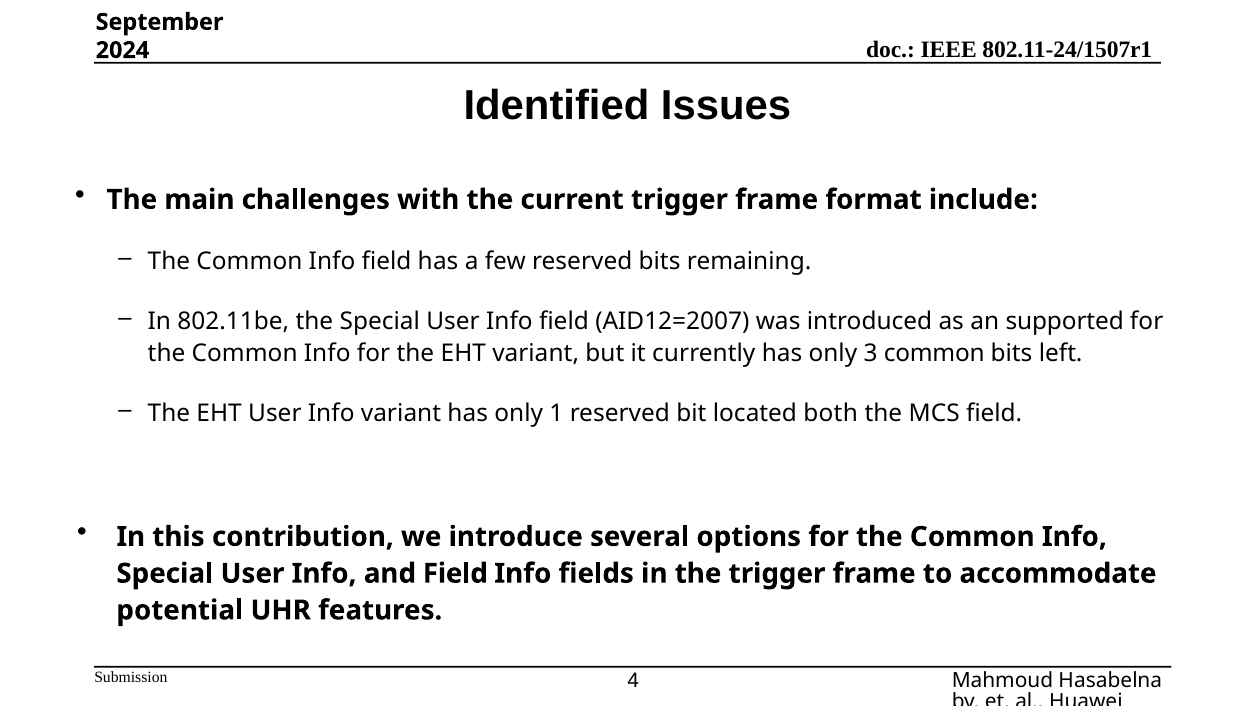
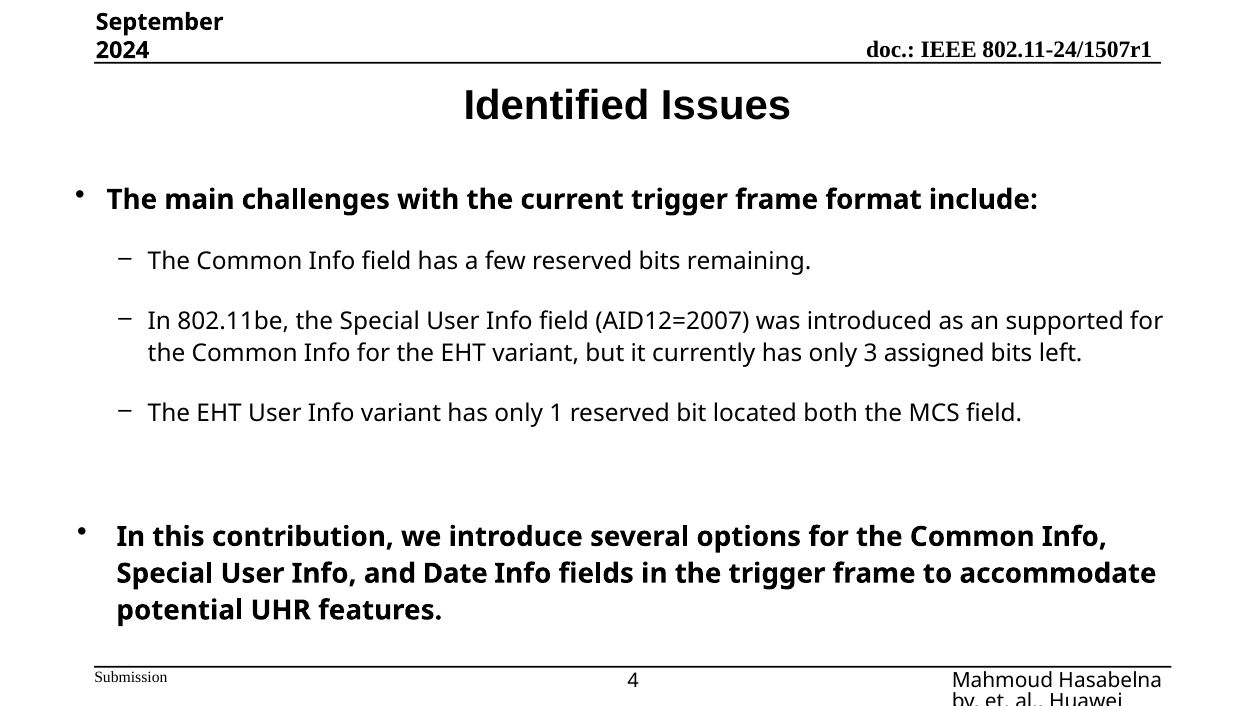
3 common: common -> assigned (934, 354)
and Field: Field -> Date (455, 573)
